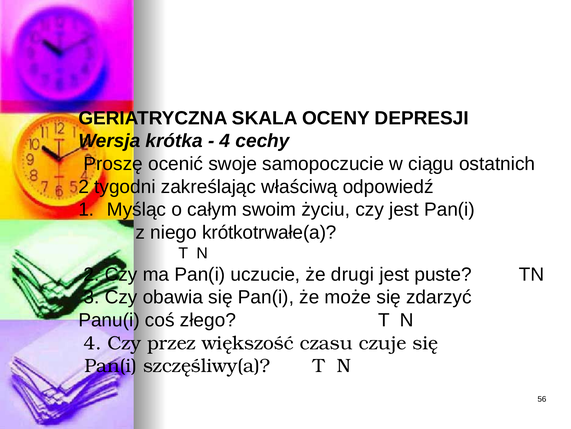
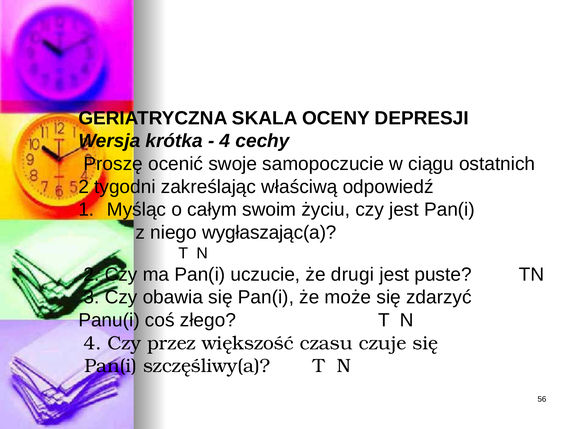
krótkotrwałe(a: krótkotrwałe(a -> wygłaszając(a (269, 232)
